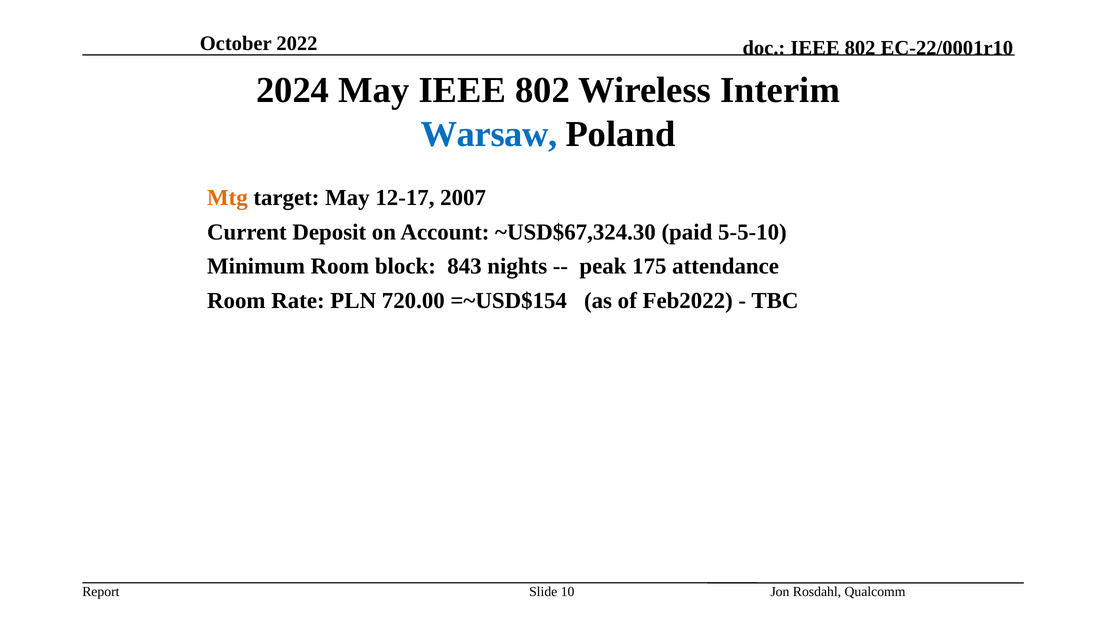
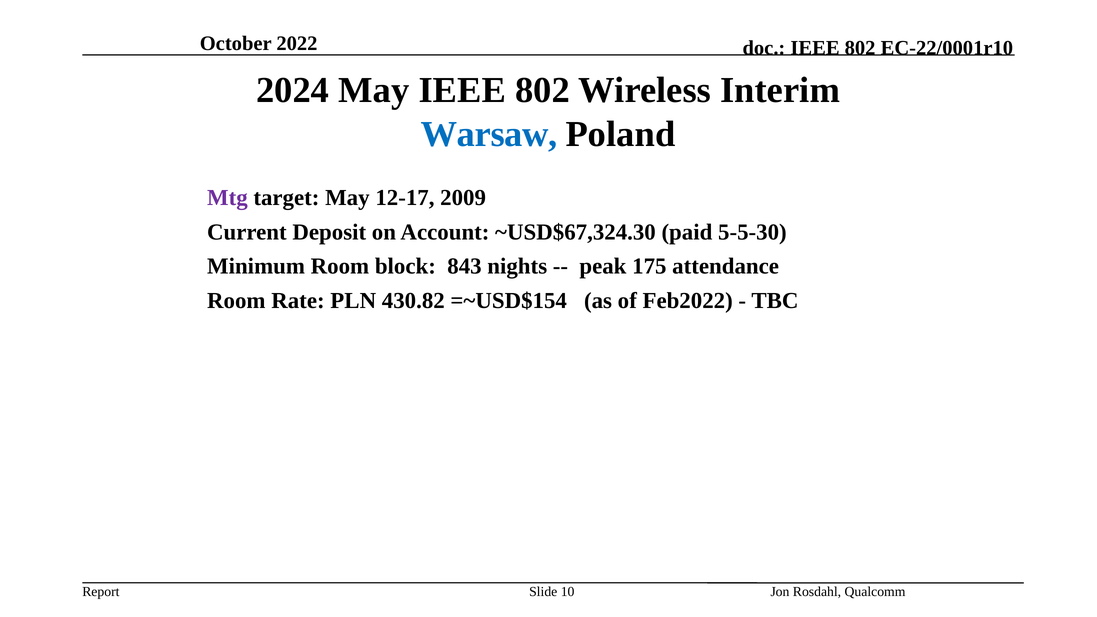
Mtg colour: orange -> purple (227, 198)
2007: 2007 -> 2009 (463, 198)
5-5-10: 5-5-10 -> 5-5-30 (752, 232)
720.00: 720.00 -> 430.82 (413, 301)
